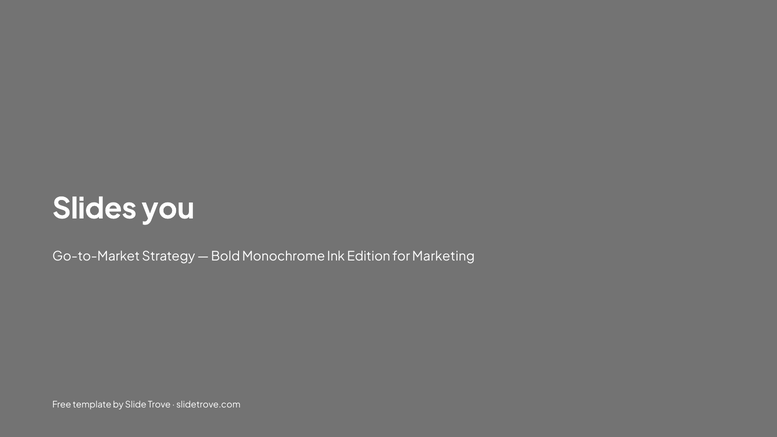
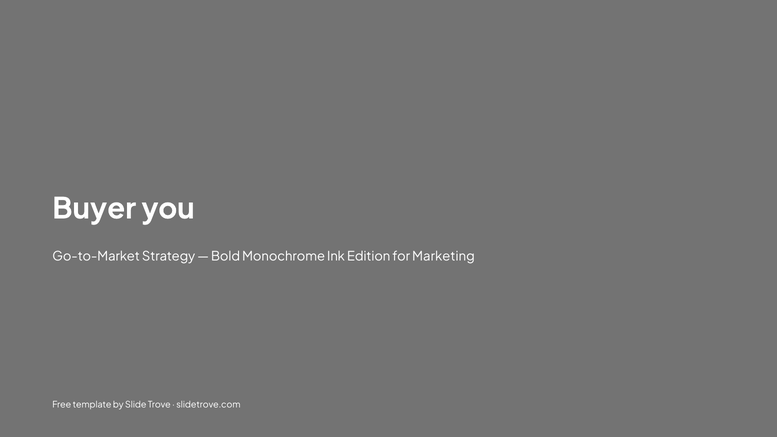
Slides: Slides -> Buyer (94, 209)
